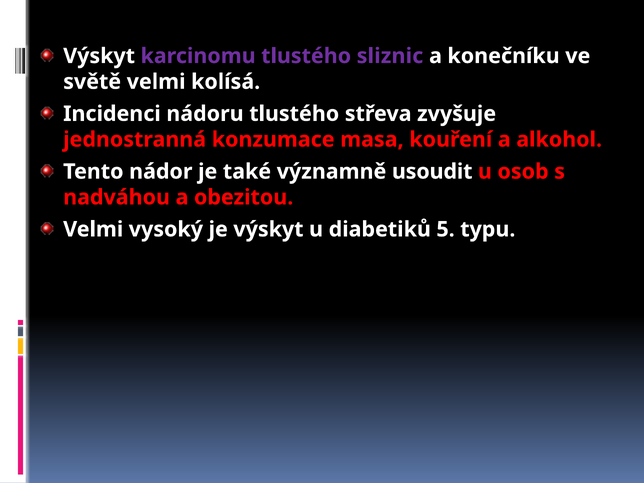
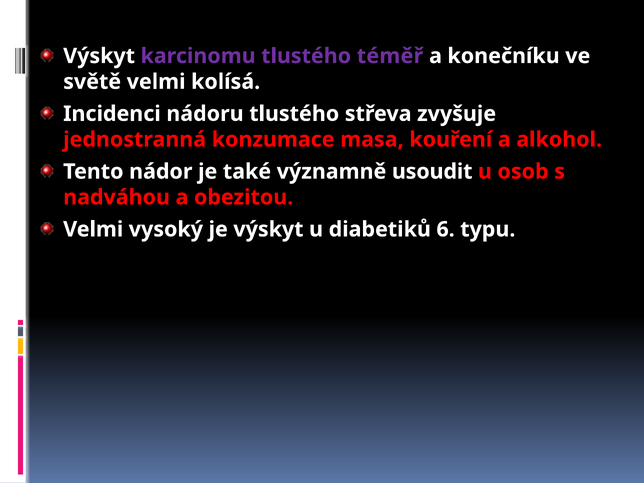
sliznic: sliznic -> téměř (390, 56)
5: 5 -> 6 (446, 229)
